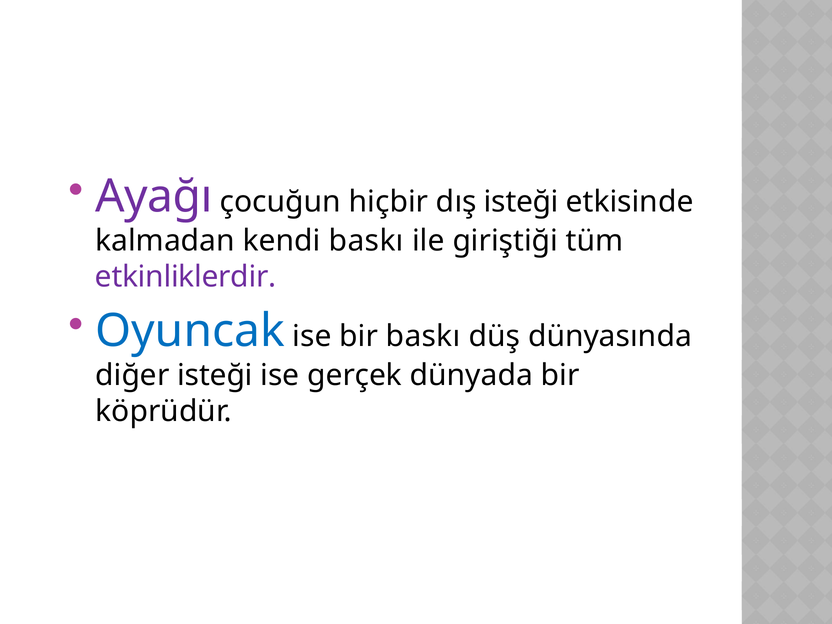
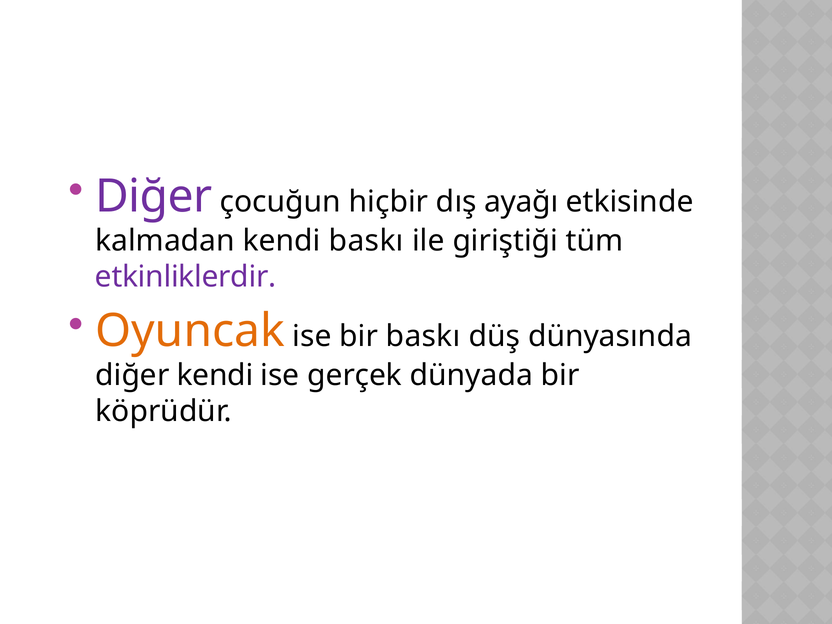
Ayağı: Ayağı -> Diğer (154, 196)
dış isteği: isteği -> ayağı (521, 202)
Oyuncak colour: blue -> orange (190, 331)
diğer isteği: isteği -> kendi (215, 375)
